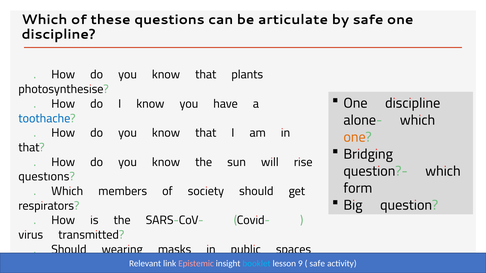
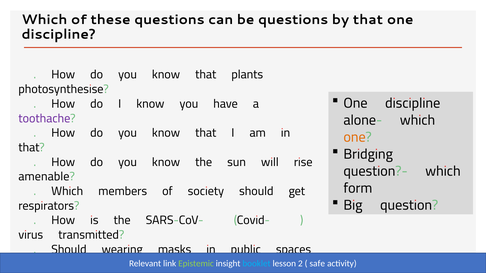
be articulate: articulate -> questions (293, 20)
by safe: safe -> that (368, 20)
toothache colour: blue -> purple (44, 118)
questions: questions -> amenable (44, 177)
Epistemic colour: pink -> light green (196, 264)
lesson 9: 9 -> 2 (300, 264)
